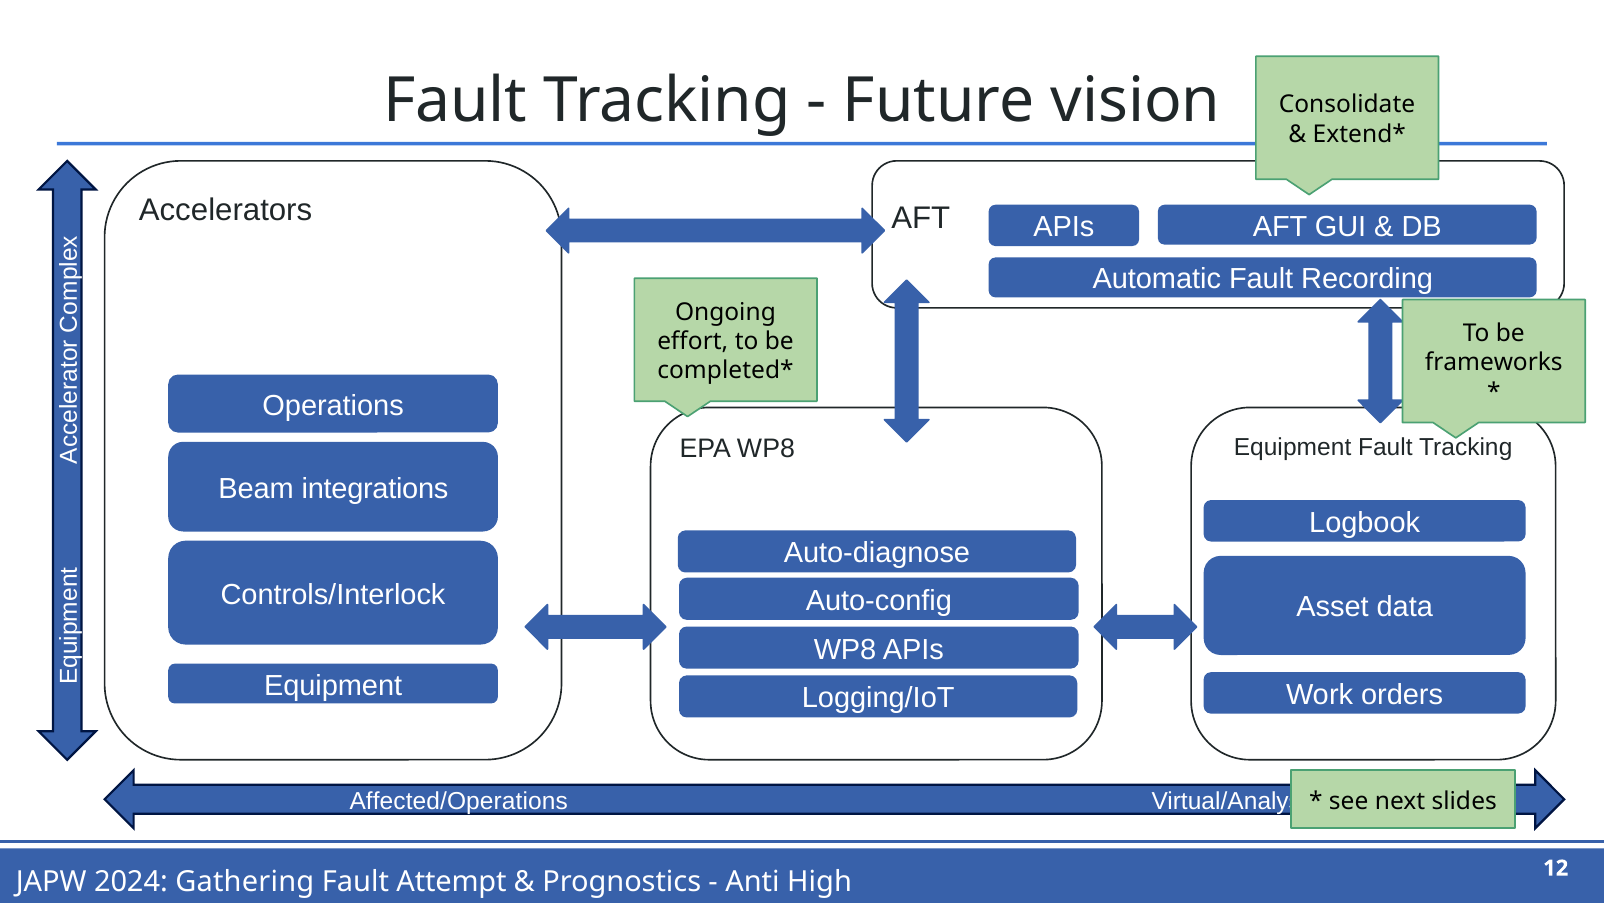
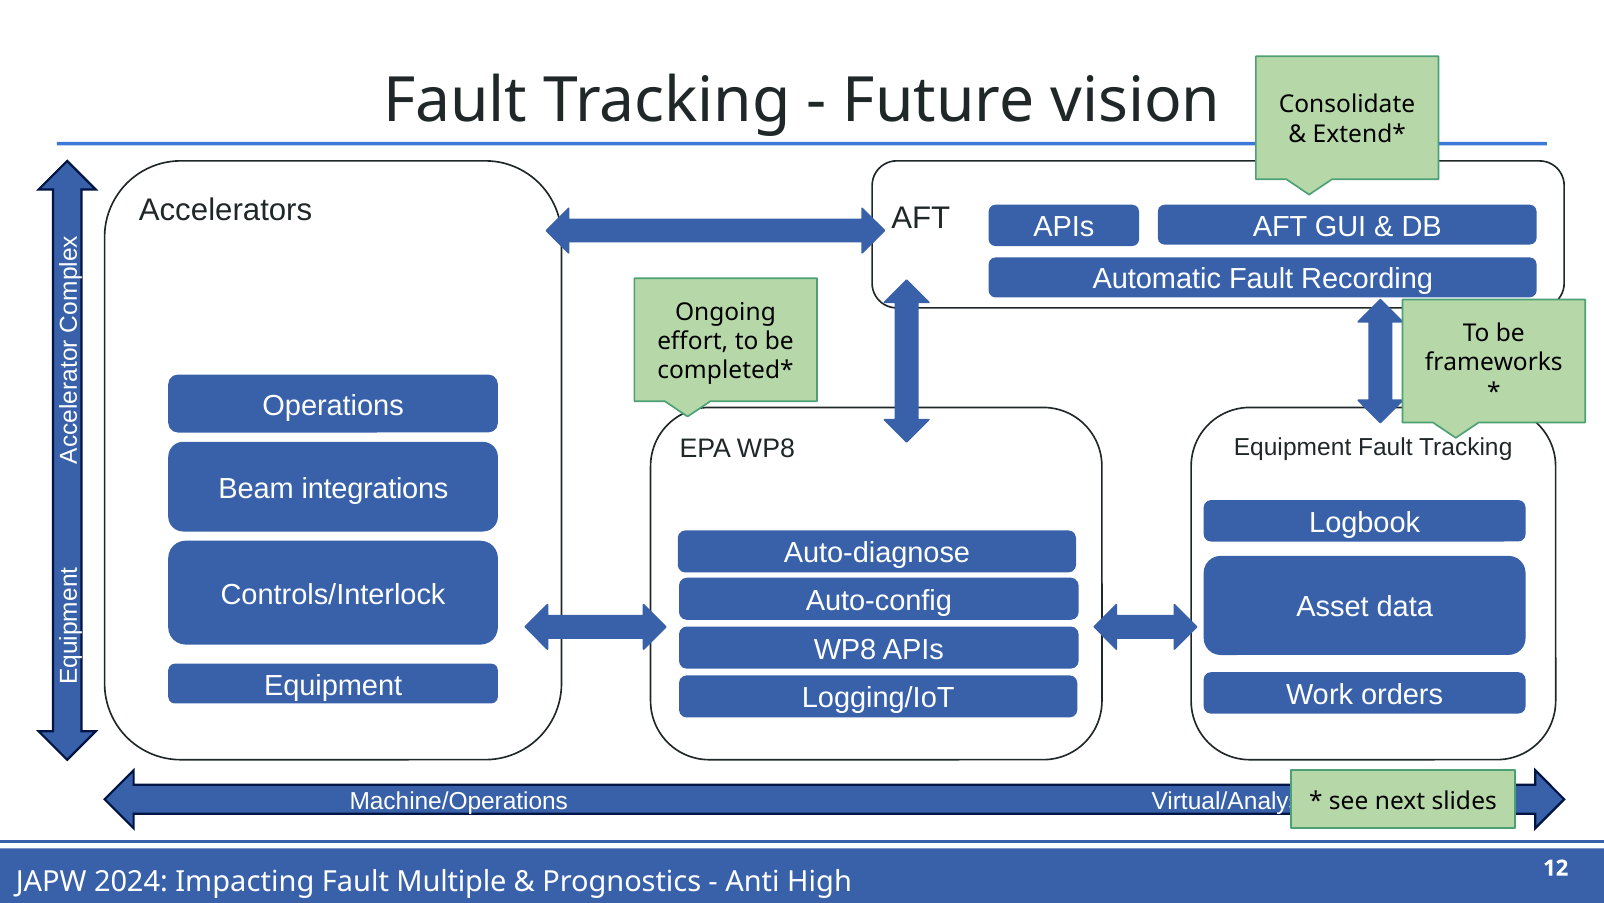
Affected/Operations: Affected/Operations -> Machine/Operations (459, 800)
Gathering: Gathering -> Impacting (245, 881)
Attempt: Attempt -> Multiple (452, 881)
